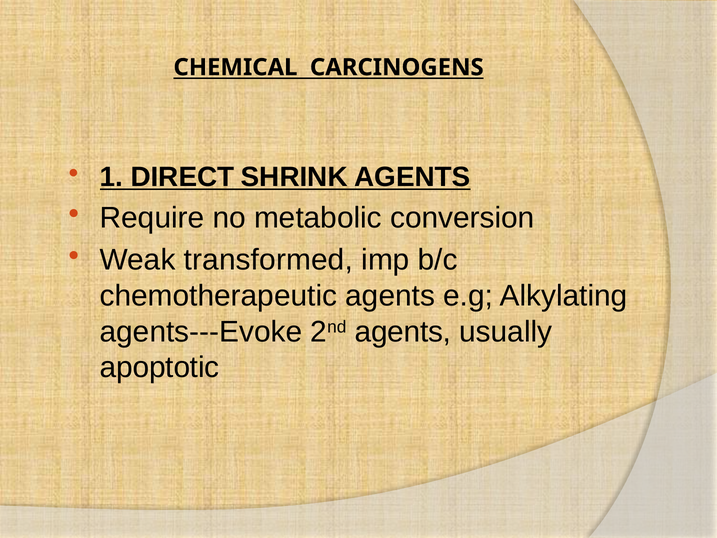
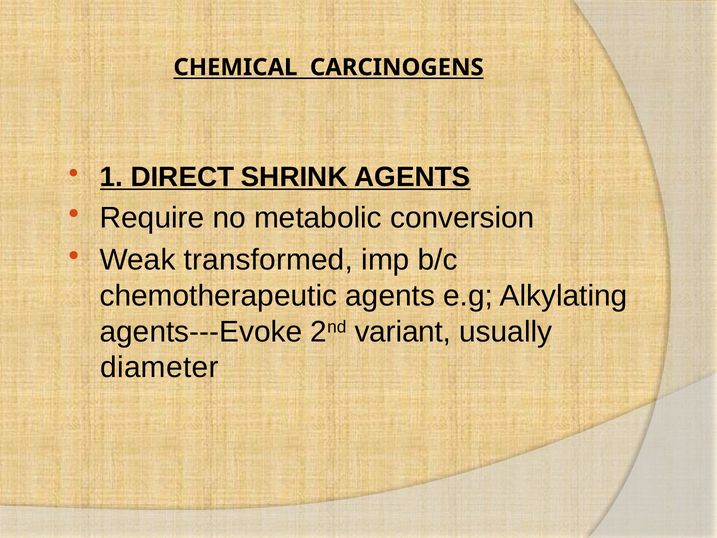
2nd agents: agents -> variant (403, 332)
apoptotic: apoptotic -> diameter (159, 367)
